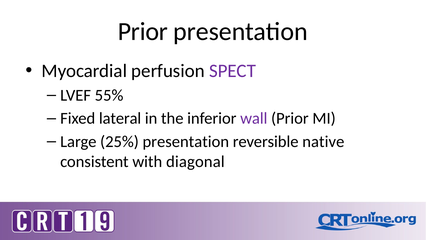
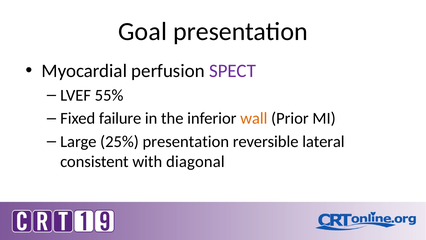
Prior: Prior -> Goal (143, 31)
lateral: lateral -> failure (120, 118)
wall colour: purple -> orange (254, 118)
native: native -> lateral (323, 142)
